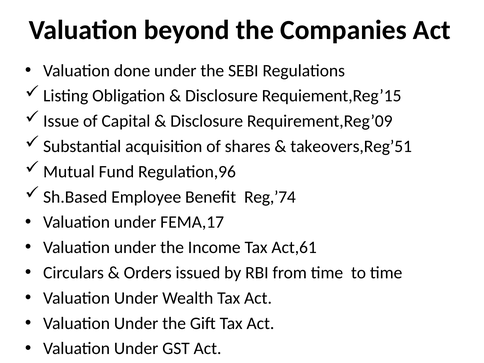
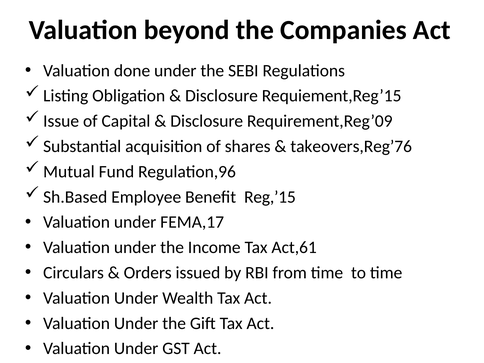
takeovers,Reg’51: takeovers,Reg’51 -> takeovers,Reg’76 (351, 146)
Reg,’74: Reg,’74 -> Reg,’15 (270, 197)
